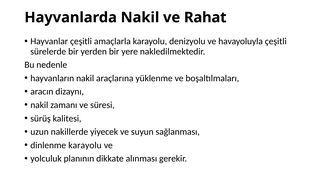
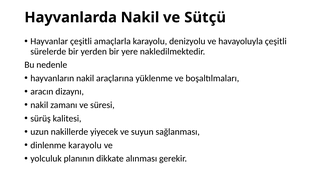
Rahat: Rahat -> Sütçü (205, 17)
